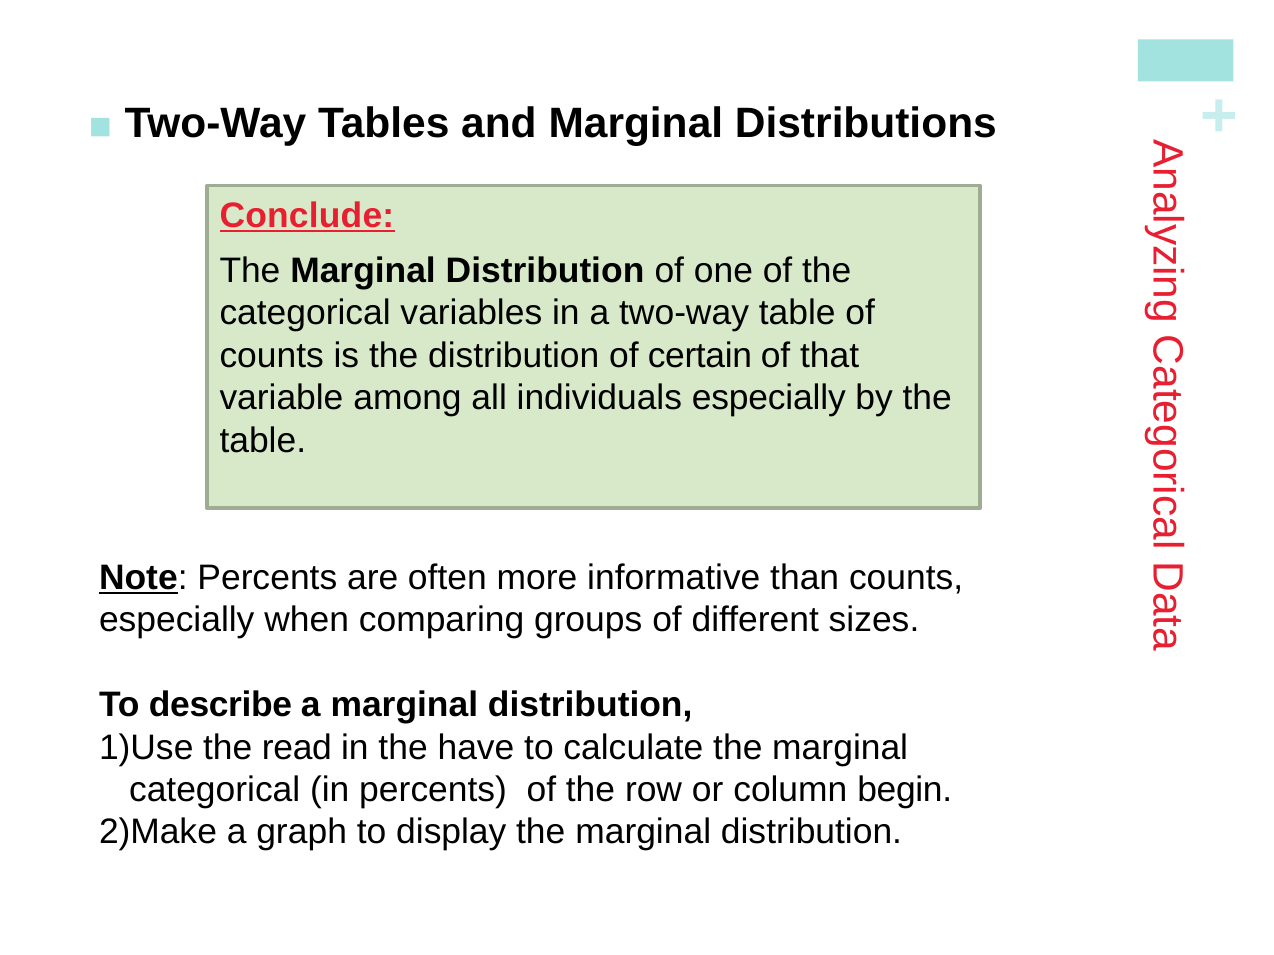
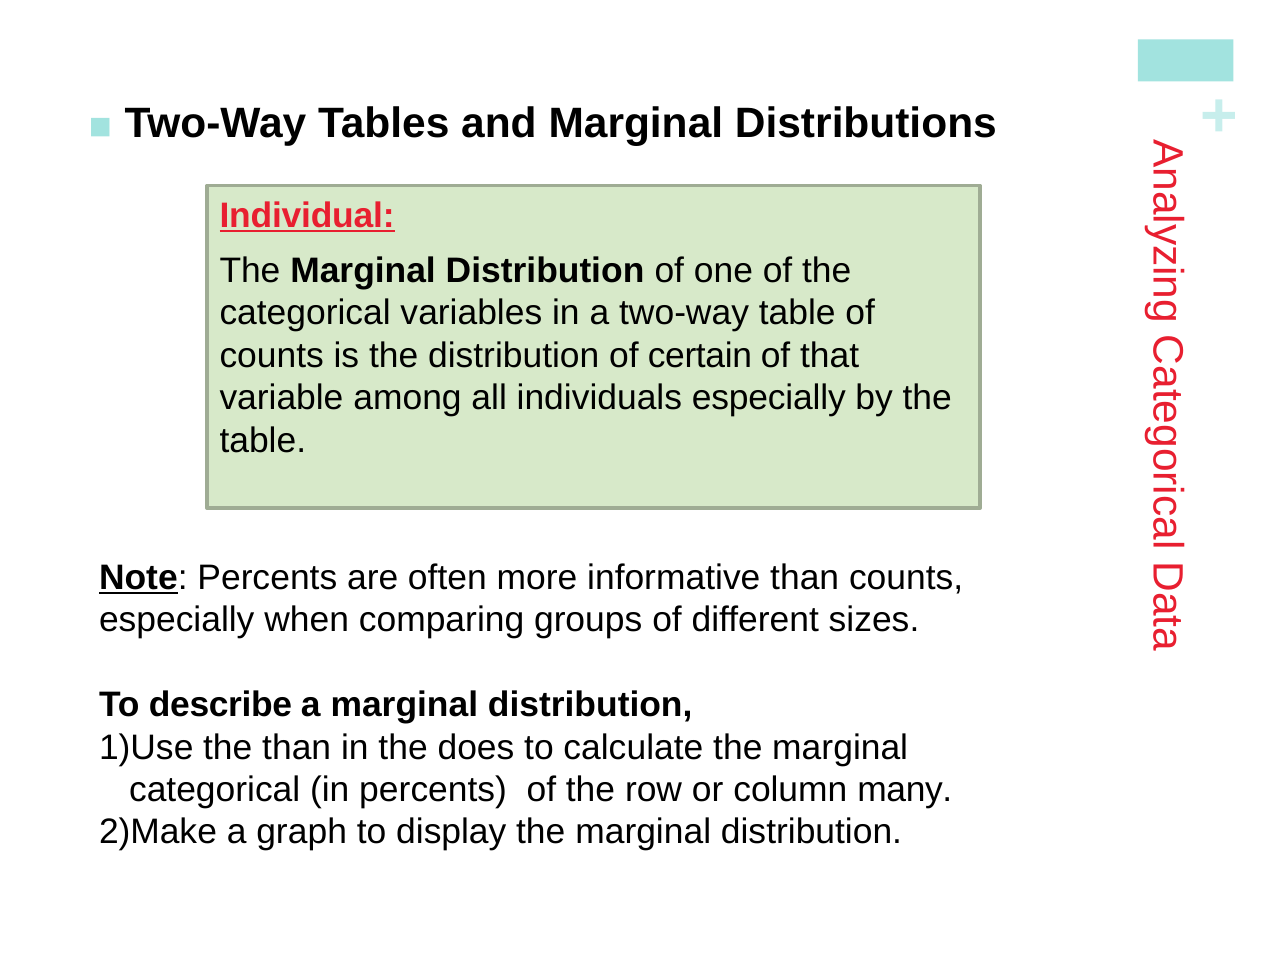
Conclude: Conclude -> Individual (307, 216)
the read: read -> than (297, 748)
have: have -> does (476, 748)
begin: begin -> many (905, 790)
